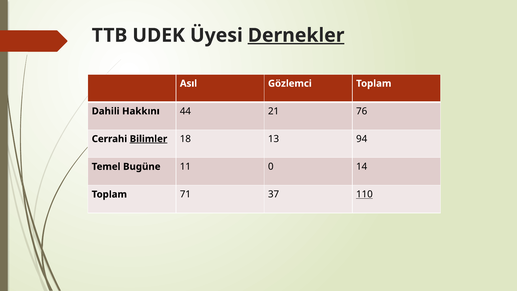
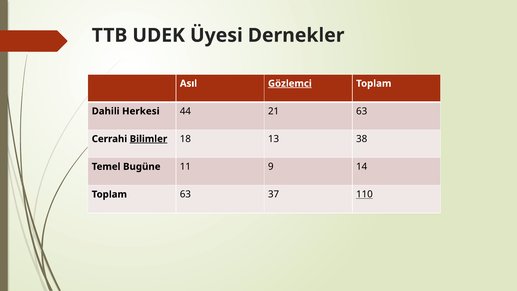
Dernekler underline: present -> none (296, 35)
Gözlemci underline: none -> present (290, 83)
Hakkını: Hakkını -> Herkesi (141, 111)
21 76: 76 -> 63 (362, 111)
94: 94 -> 38 (362, 139)
0: 0 -> 9 (271, 167)
Toplam 71: 71 -> 63 (185, 194)
